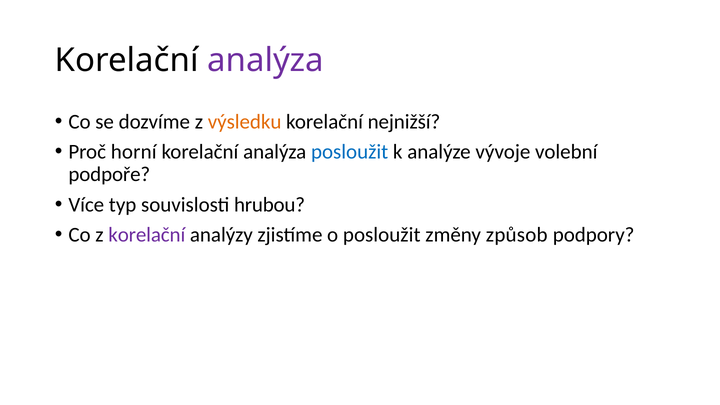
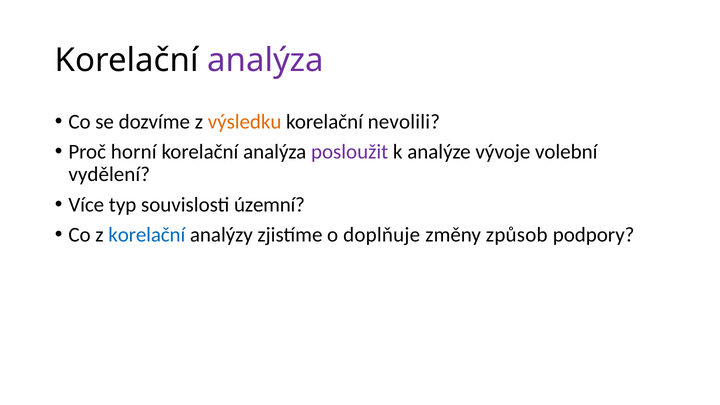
nejnižší: nejnižší -> nevolili (404, 122)
posloužit colour: blue -> purple (350, 152)
podpoře: podpoře -> vydělení (109, 174)
hrubou: hrubou -> územní (270, 205)
korelační colour: purple -> blue (147, 235)
o posloužit: posloužit -> doplňuje (382, 235)
